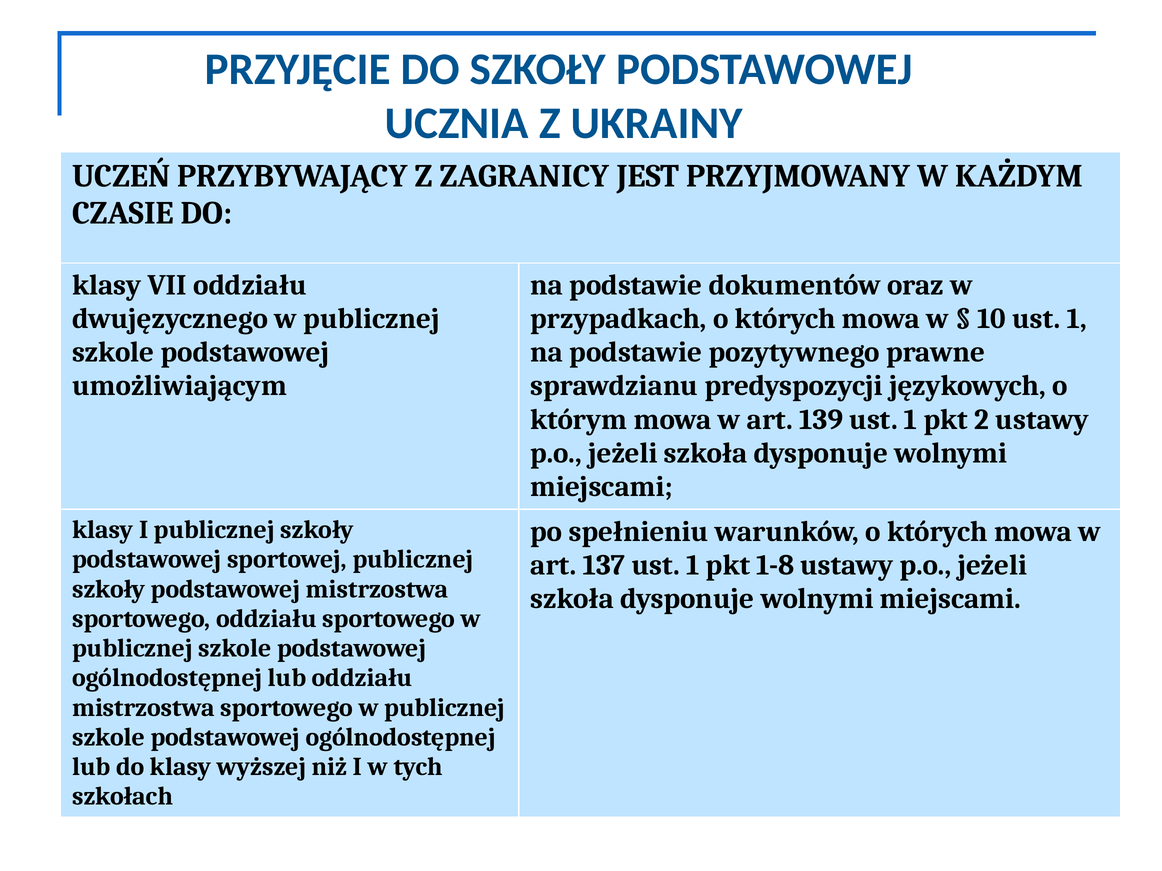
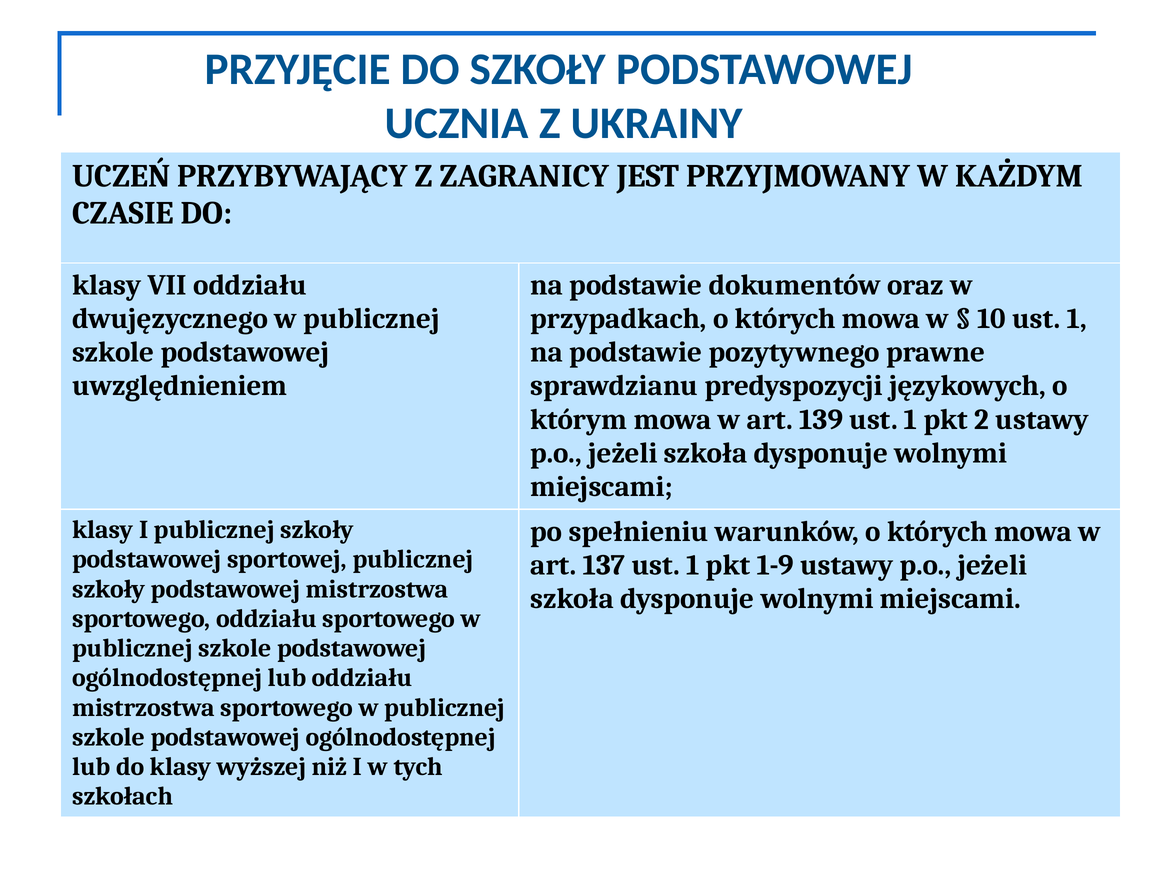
umożliwiającym: umożliwiającym -> uwzględnieniem (180, 386)
1-8: 1-8 -> 1-9 (775, 565)
